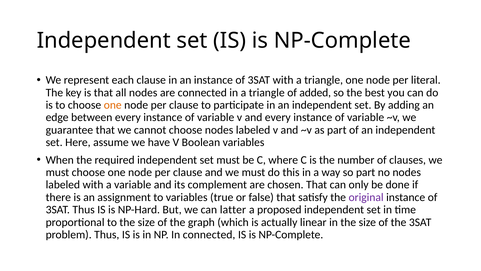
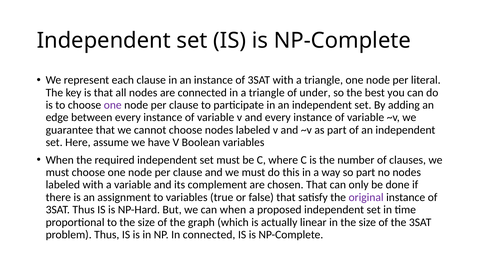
added: added -> under (315, 92)
one colour: orange -> purple (113, 105)
can latter: latter -> when (233, 209)
